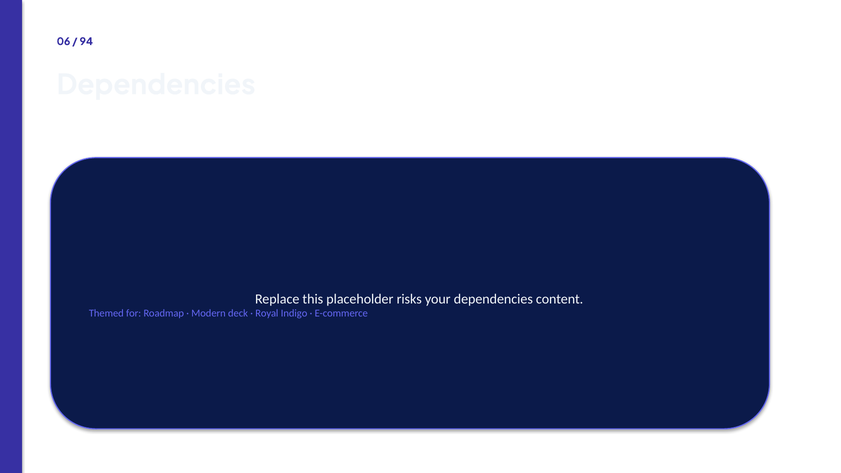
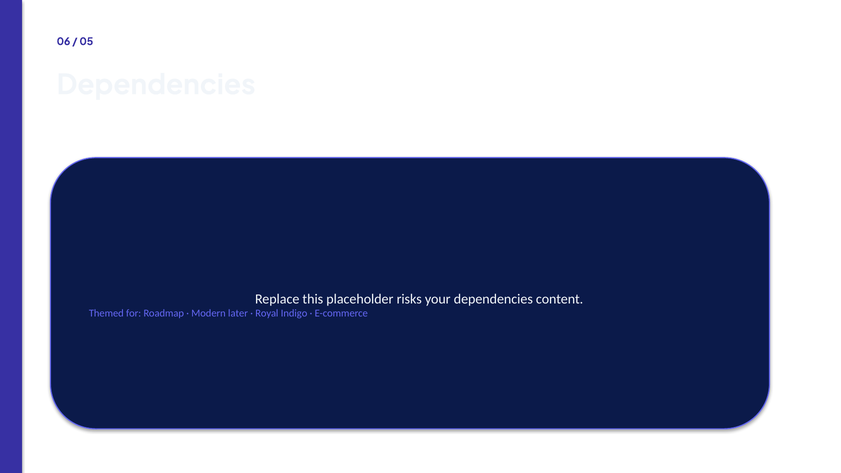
94: 94 -> 05 (86, 42)
deck: deck -> later (238, 313)
